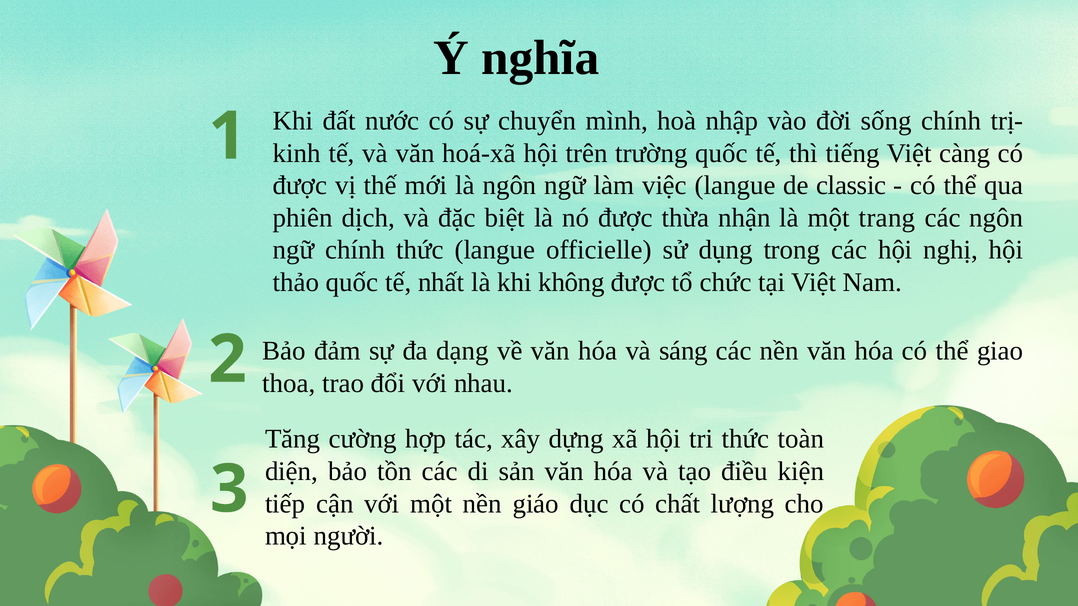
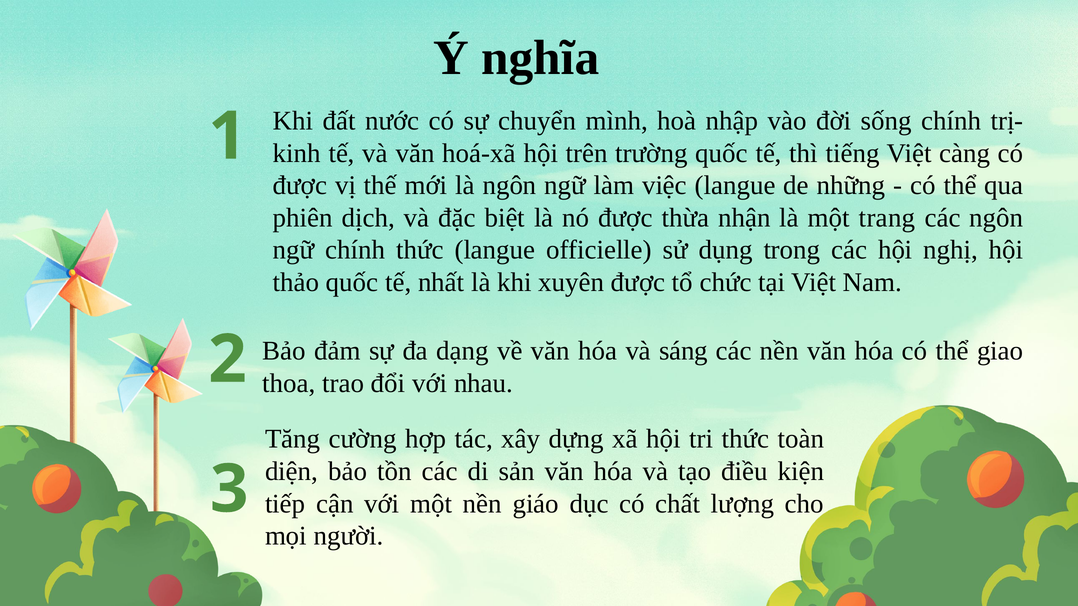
classic: classic -> những (851, 186)
không: không -> xuyên (571, 283)
